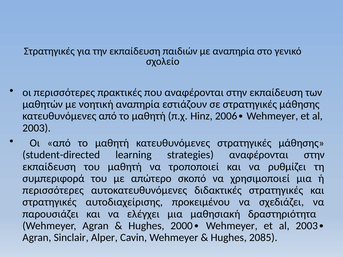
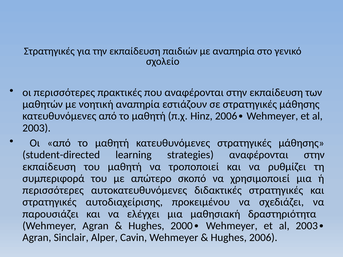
Hughes 2085: 2085 -> 2006 (263, 238)
